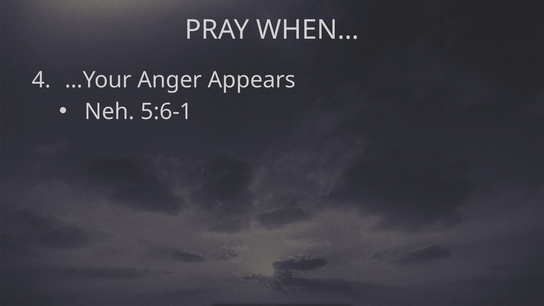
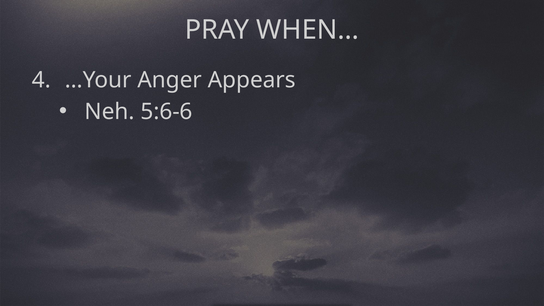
5:6-1: 5:6-1 -> 5:6-6 (166, 112)
